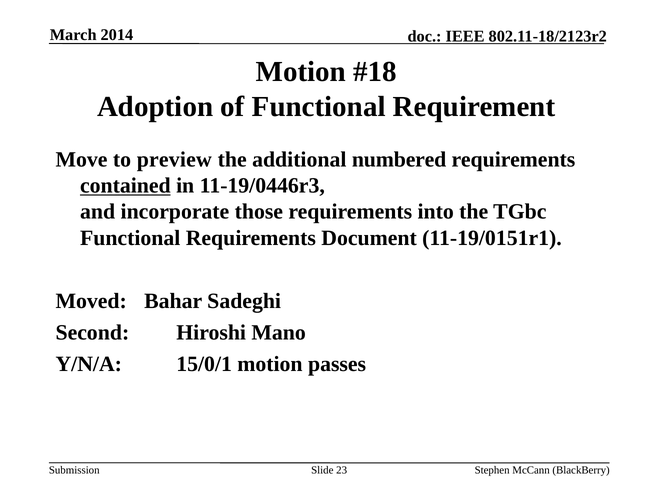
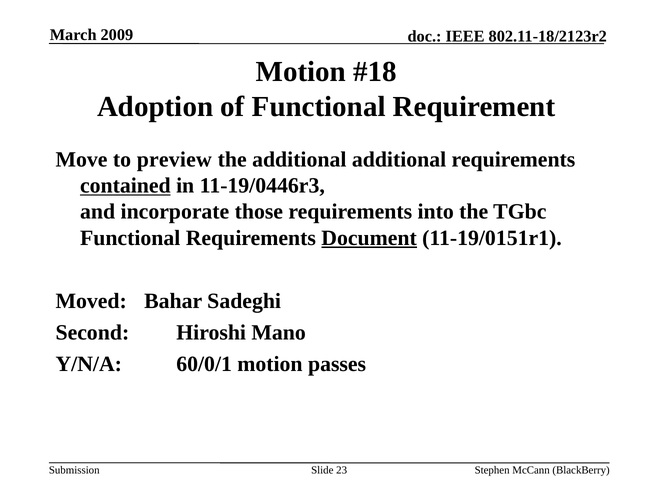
2014: 2014 -> 2009 (117, 35)
additional numbered: numbered -> additional (399, 159)
Document underline: none -> present (369, 238)
15/0/1: 15/0/1 -> 60/0/1 (204, 364)
